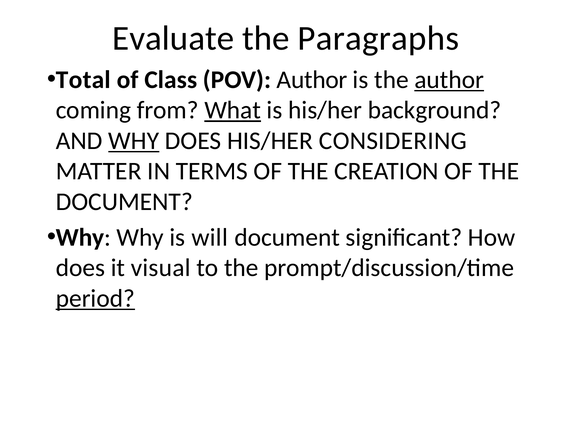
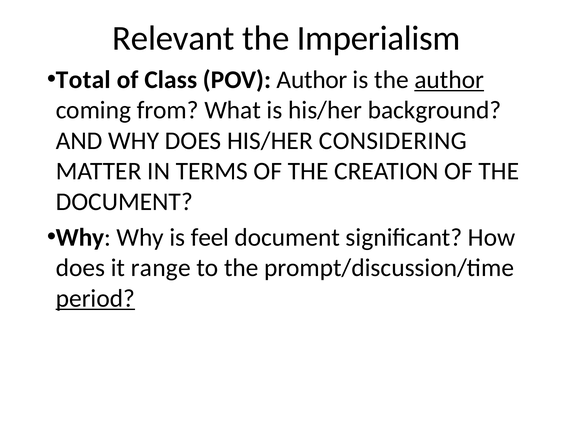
Evaluate: Evaluate -> Relevant (173, 38)
Paragraphs: Paragraphs -> Imperialism (379, 38)
What underline: present -> none (233, 110)
WHY underline: present -> none (134, 141)
will: will -> feel (210, 237)
visual: visual -> range (161, 268)
